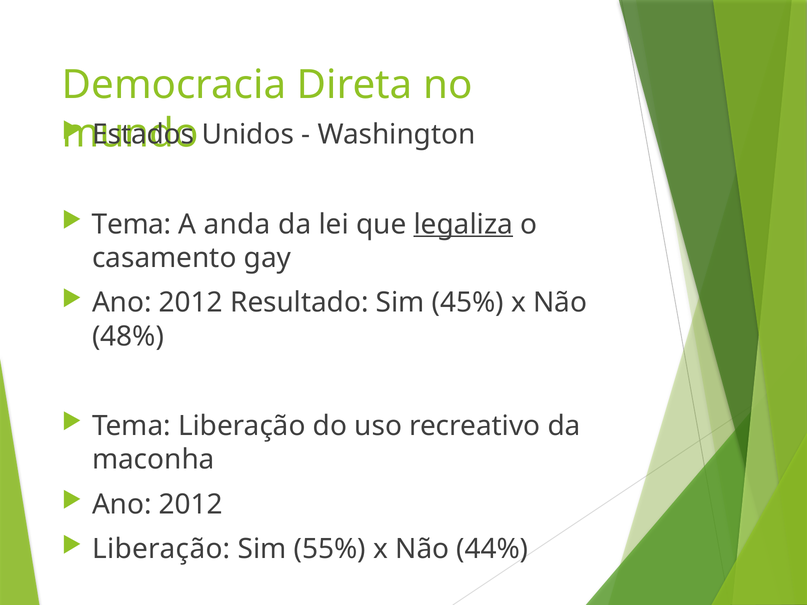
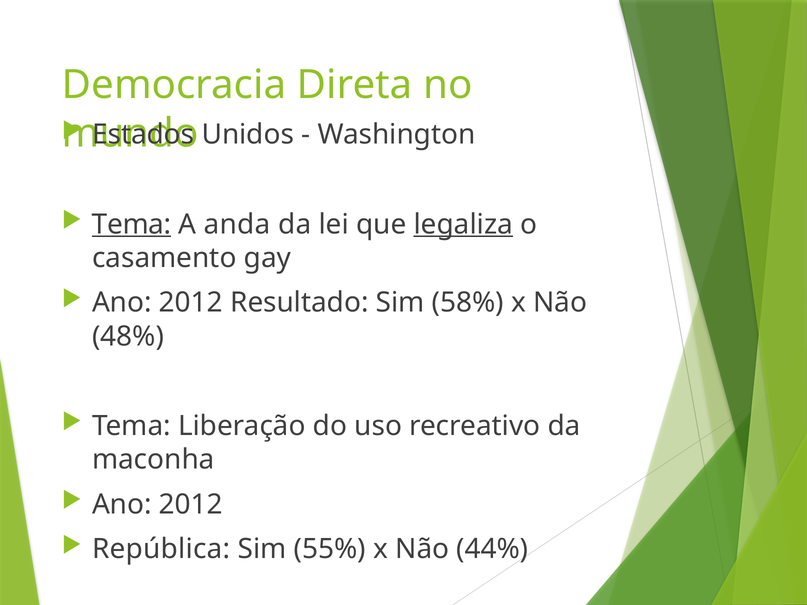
Tema underline: none -> present (132, 224)
45%: 45% -> 58% (468, 303)
Liberação: Liberação -> República (161, 549)
